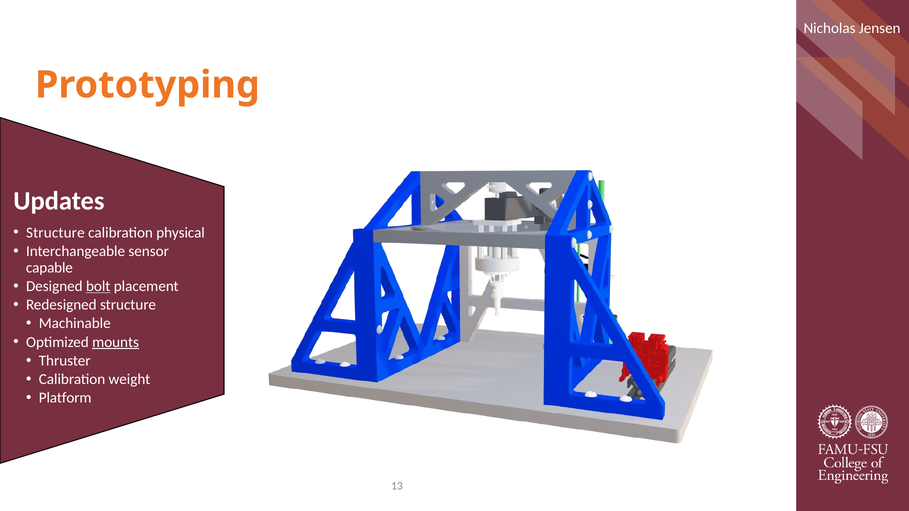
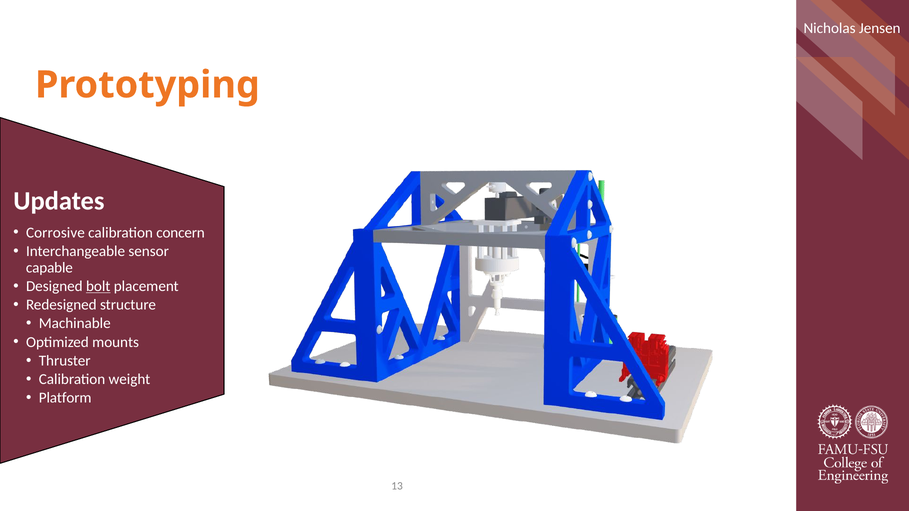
Structure: Structure -> Corrosive (55, 233)
physical: physical -> concern (181, 233)
mounts underline: present -> none (116, 342)
